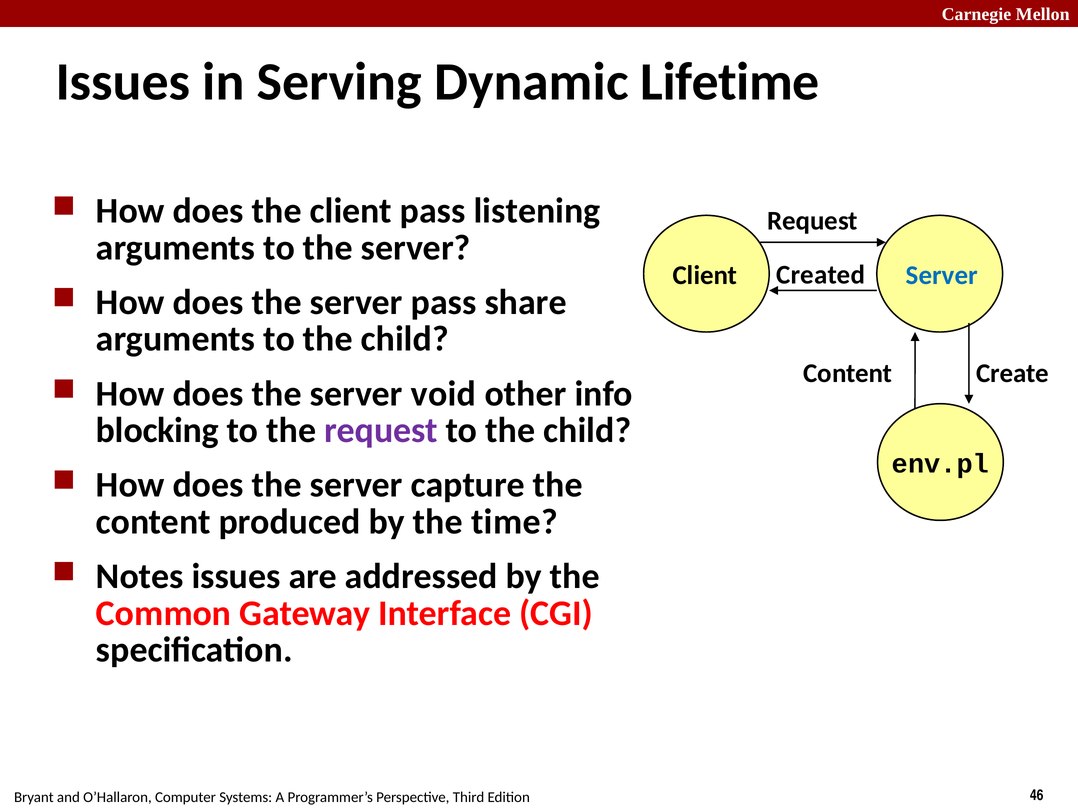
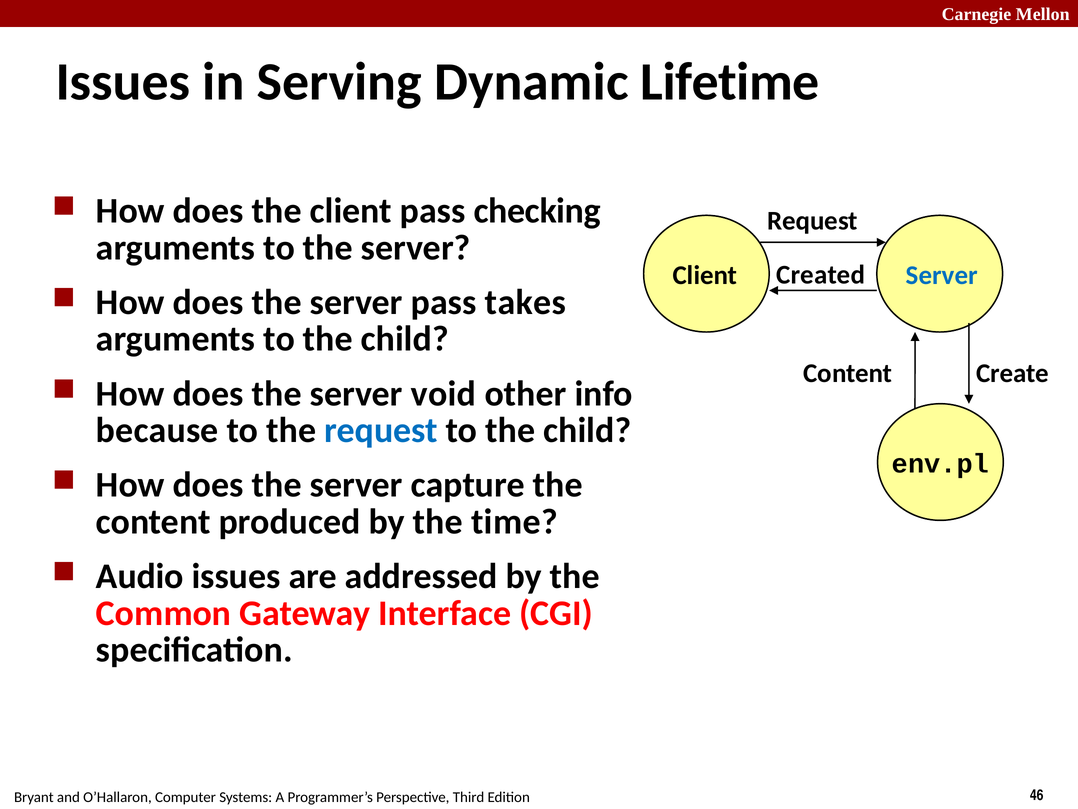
listening: listening -> checking (537, 211)
share: share -> takes (525, 302)
blocking: blocking -> because (157, 430)
request colour: purple -> blue (381, 430)
Notes: Notes -> Audio (140, 576)
